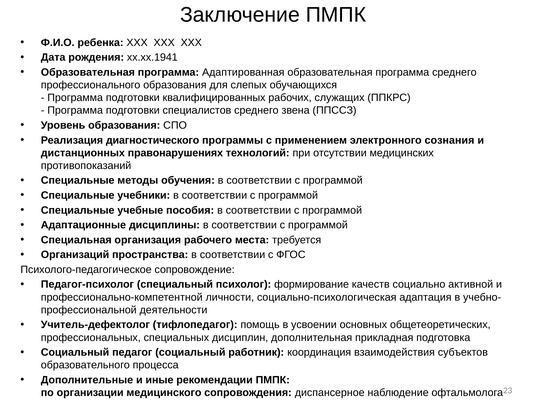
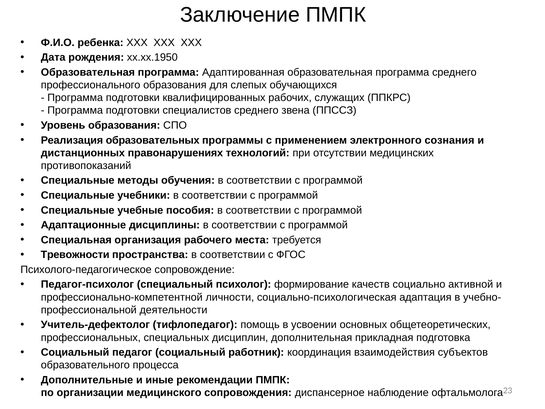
хх.хх.1941: хх.хх.1941 -> хх.хх.1950 (152, 57)
диагностического: диагностического -> образовательных (153, 140)
Организаций: Организаций -> Тревожности (75, 255)
